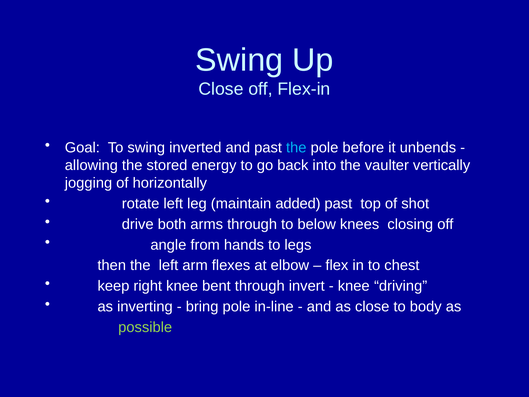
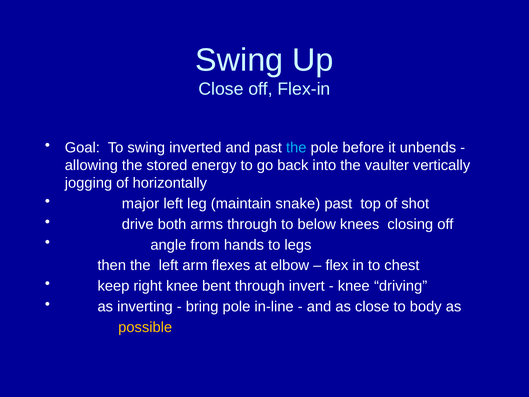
rotate: rotate -> major (140, 204)
added: added -> snake (298, 204)
possible colour: light green -> yellow (145, 327)
